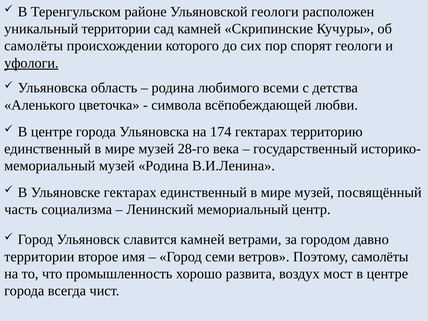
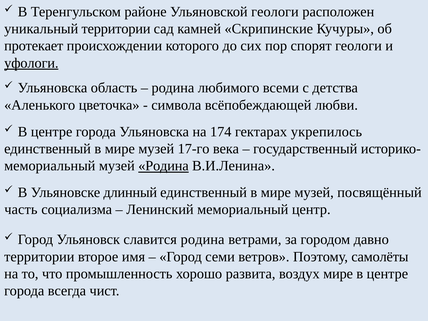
самолёты: самолёты -> протекает (34, 46)
территорию: территорию -> укрепилось (326, 132)
28-го: 28-го -> 17-го (194, 149)
Родина underline: none -> present (163, 166)
Ульяновске гектарах: гектарах -> длинный (130, 192)
славится камней: камней -> родина (203, 240)
воздух мост: мост -> мире (338, 274)
